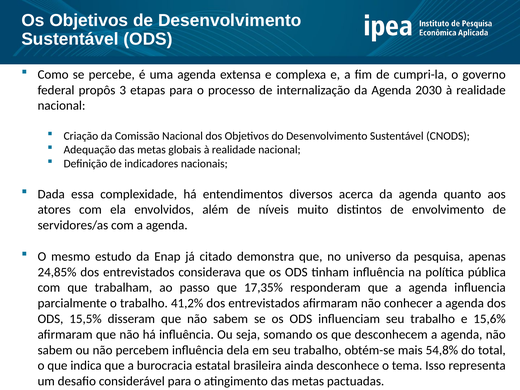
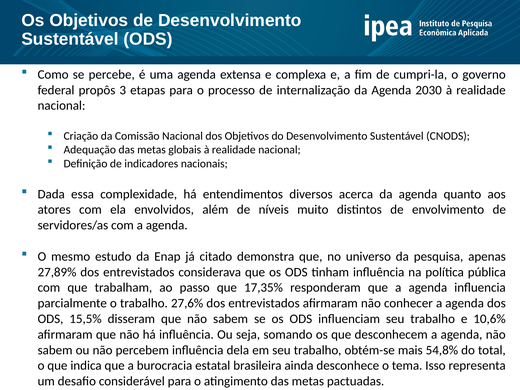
24,85%: 24,85% -> 27,89% (57, 272)
41,2%: 41,2% -> 27,6% (187, 303)
15,6%: 15,6% -> 10,6% (490, 319)
